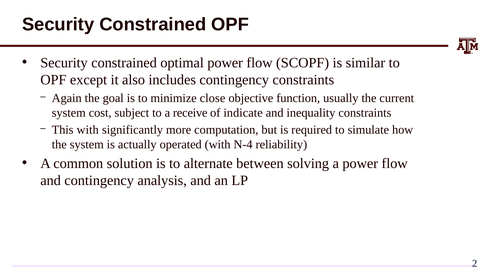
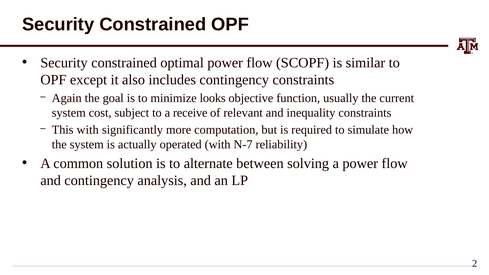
close: close -> looks (213, 98)
indicate: indicate -> relevant (243, 113)
N-4: N-4 -> N-7 (243, 145)
